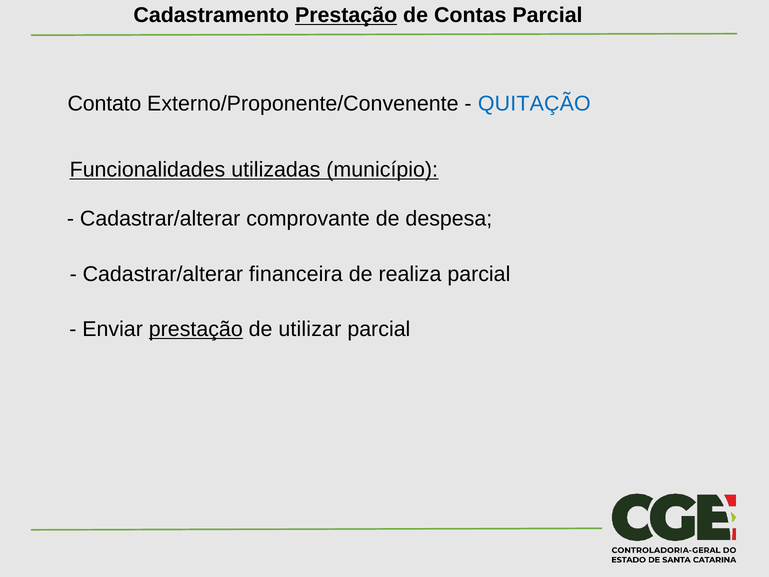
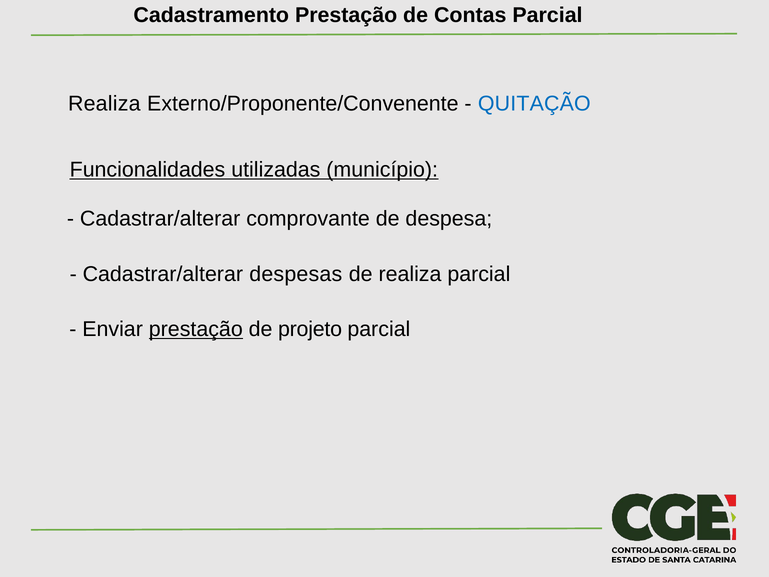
Prestação underline: present -> none (346, 15)
Contato: Contato -> Realiza (104, 104)
financeira: financeira -> despesas (296, 274)
utilizar: utilizar -> projeto (310, 329)
